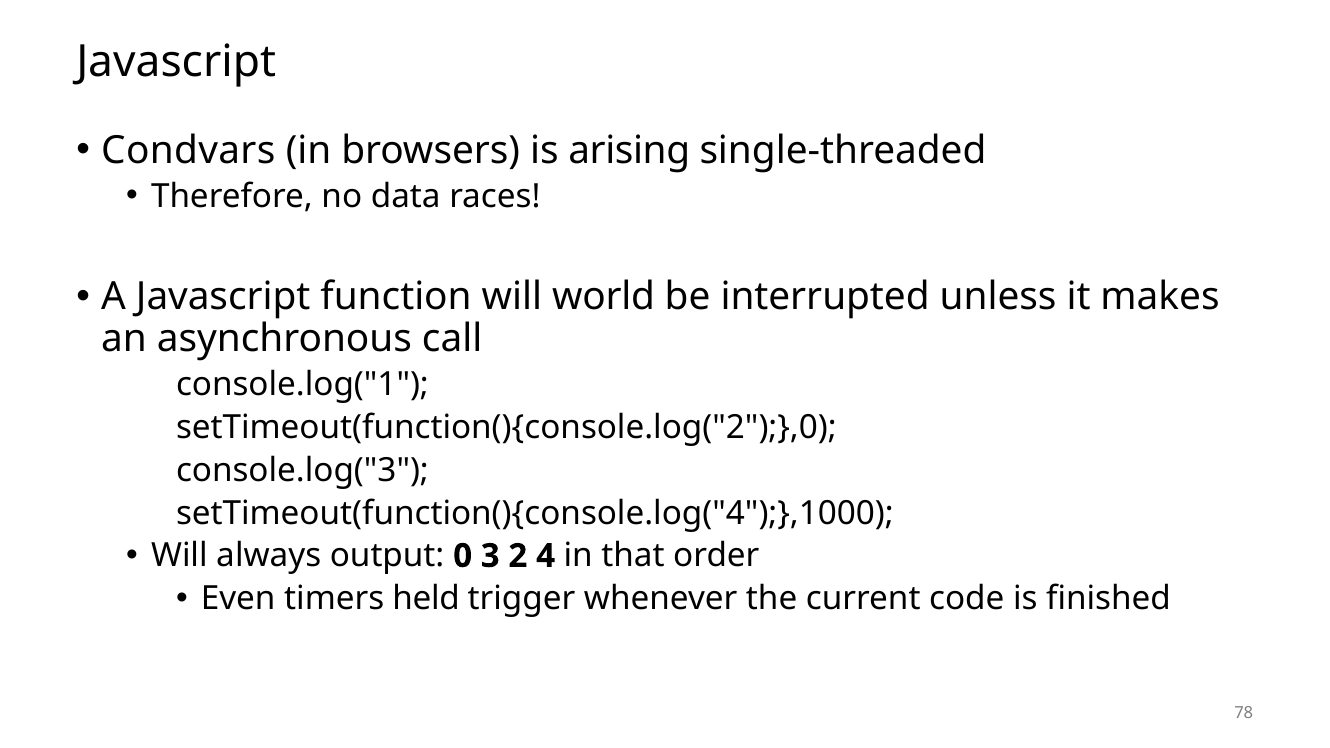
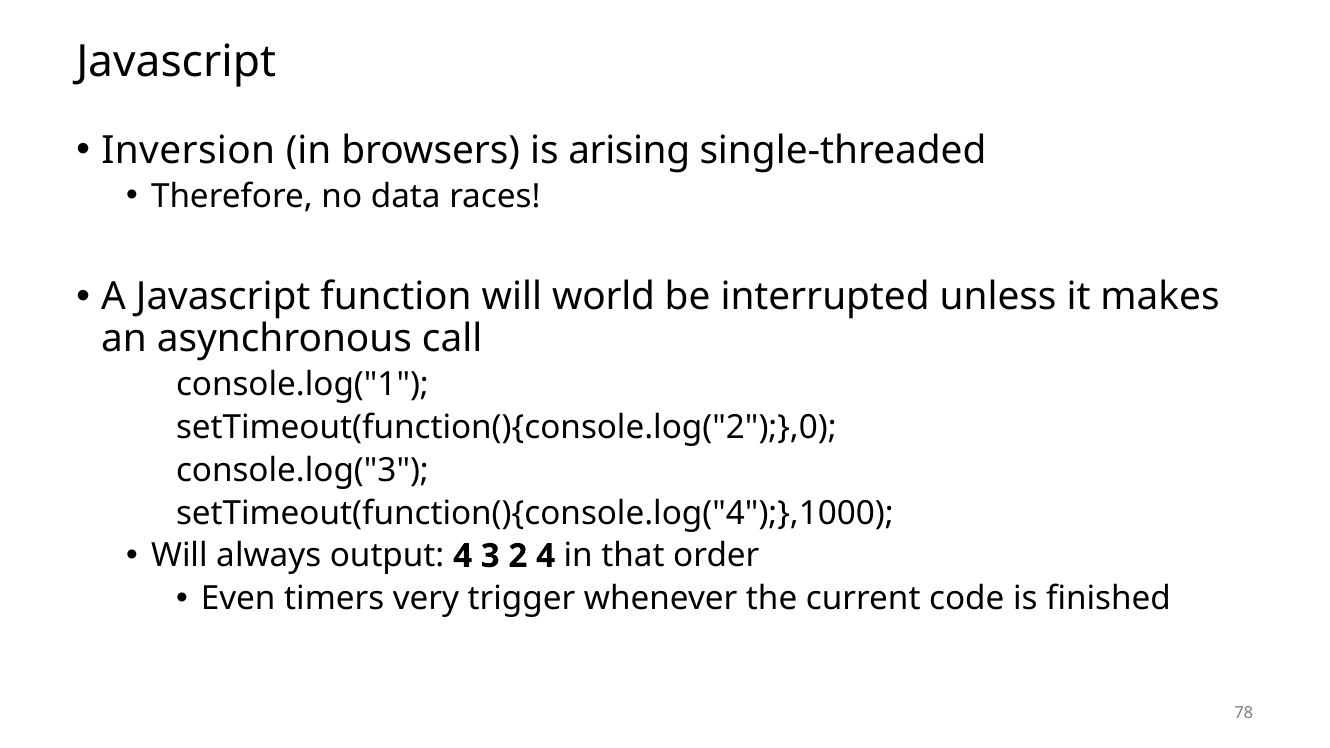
Condvars: Condvars -> Inversion (188, 150)
output 0: 0 -> 4 (463, 556)
held: held -> very (426, 599)
